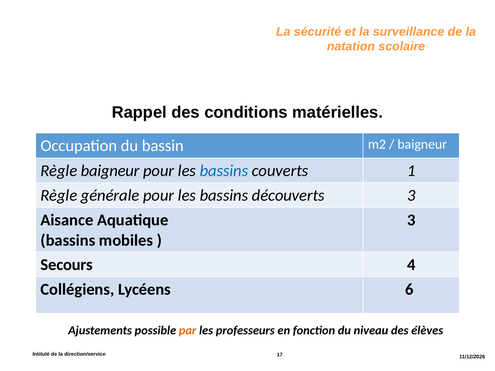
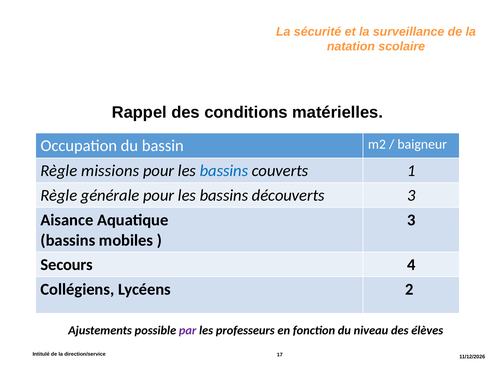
Règle baigneur: baigneur -> missions (110, 171)
6: 6 -> 2 (409, 290)
par colour: orange -> purple (188, 331)
